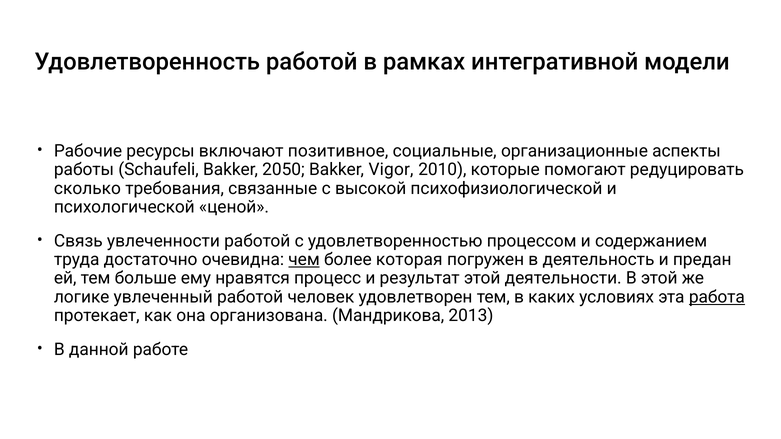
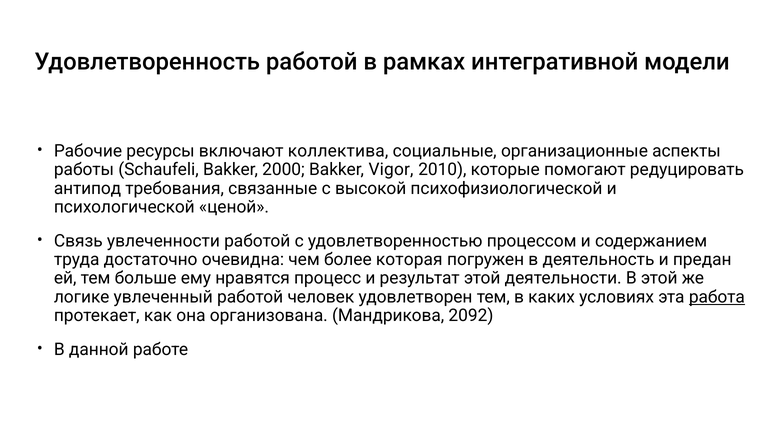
позитивное: позитивное -> коллектива (338, 151)
2050: 2050 -> 2000 (283, 170)
сколько: сколько -> антипод (88, 189)
чем underline: present -> none (304, 260)
2013: 2013 -> 2092 (471, 316)
